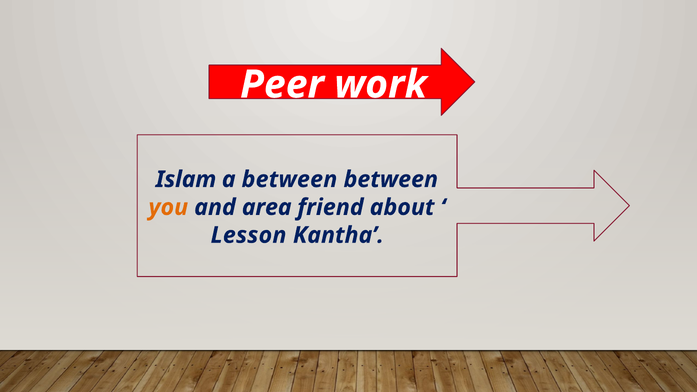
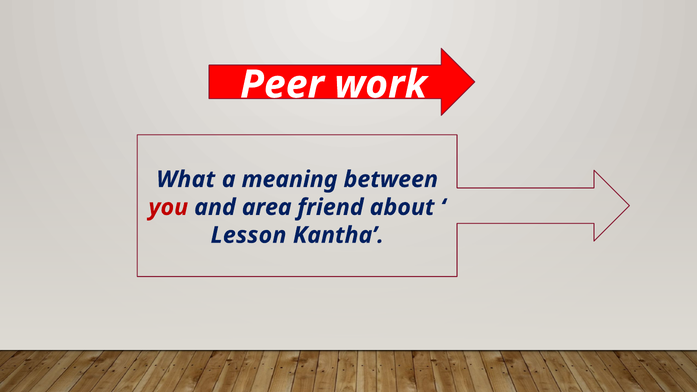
Islam: Islam -> What (186, 179)
a between: between -> meaning (290, 179)
you colour: orange -> red (168, 207)
